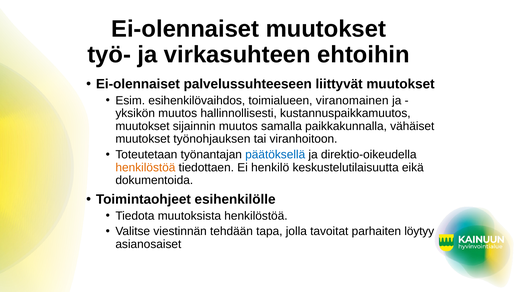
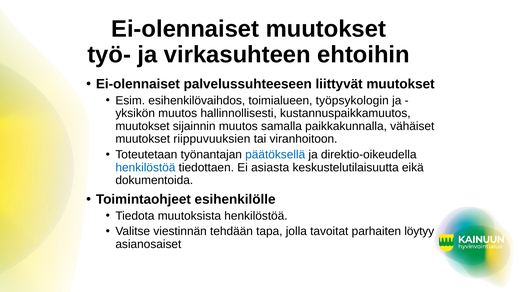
viranomainen: viranomainen -> työpsykologin (352, 101)
työnohjauksen: työnohjauksen -> riippuvuuksien (212, 139)
henkilöstöä colour: orange -> blue (145, 167)
henkilö: henkilö -> asiasta (270, 167)
